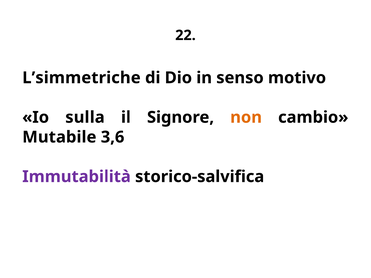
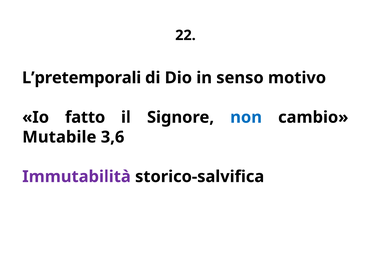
L’simmetriche: L’simmetriche -> L’pretemporali (82, 78)
sulla: sulla -> fatto (85, 117)
non colour: orange -> blue (246, 117)
